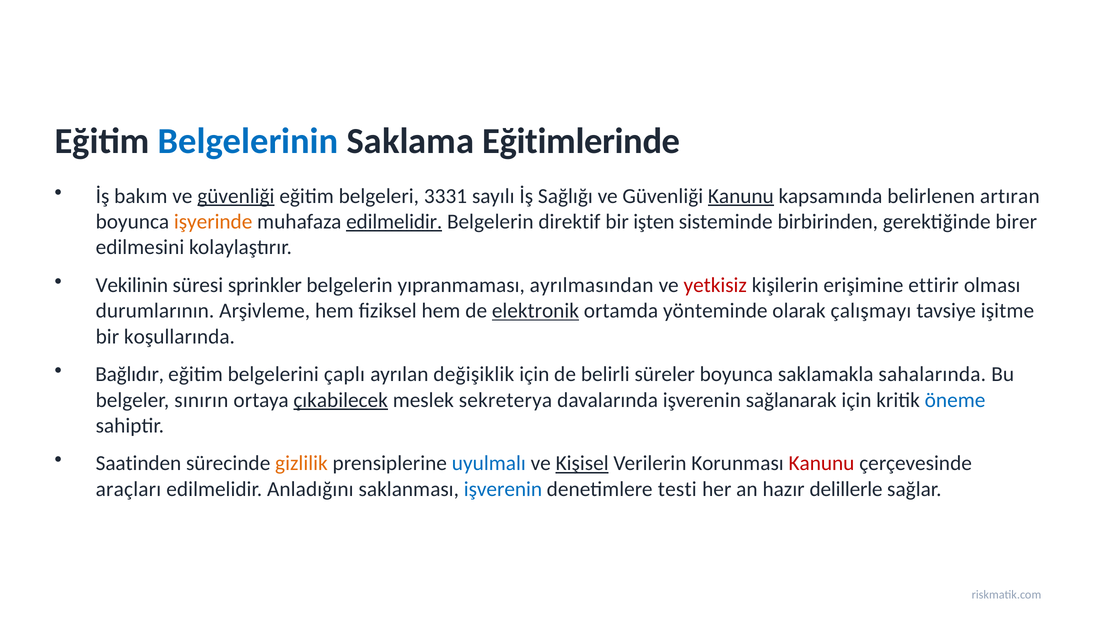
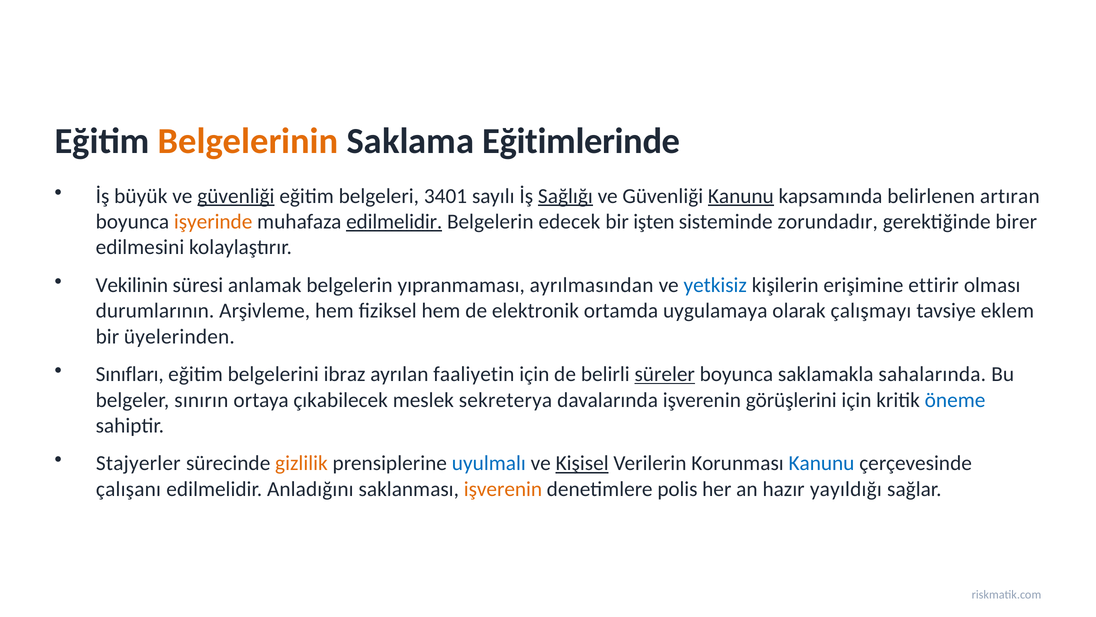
Belgelerinin colour: blue -> orange (248, 141)
bakım: bakım -> büyük (141, 196)
3331: 3331 -> 3401 (446, 196)
Sağlığı underline: none -> present (565, 196)
direktif: direktif -> edecek (569, 222)
birbirinden: birbirinden -> zorundadır (828, 222)
sprinkler: sprinkler -> anlamak (265, 285)
yetkisiz colour: red -> blue (715, 285)
elektronik underline: present -> none (535, 311)
yönteminde: yönteminde -> uygulamaya (715, 311)
işitme: işitme -> eklem (1007, 311)
koşullarında: koşullarında -> üyelerinden (179, 336)
Bağlıdır: Bağlıdır -> Sınıfları (130, 374)
çaplı: çaplı -> ibraz (345, 374)
değişiklik: değişiklik -> faaliyetin (474, 374)
süreler underline: none -> present (665, 374)
çıkabilecek underline: present -> none (341, 400)
sağlanarak: sağlanarak -> görüşlerini (791, 400)
Saatinden: Saatinden -> Stajyerler (138, 463)
Kanunu colour: red -> blue (822, 463)
araçları: araçları -> çalışanı (128, 489)
işverenin colour: blue -> orange (503, 489)
testi: testi -> polis (677, 489)
delillerle: delillerle -> yayıldığı (846, 489)
